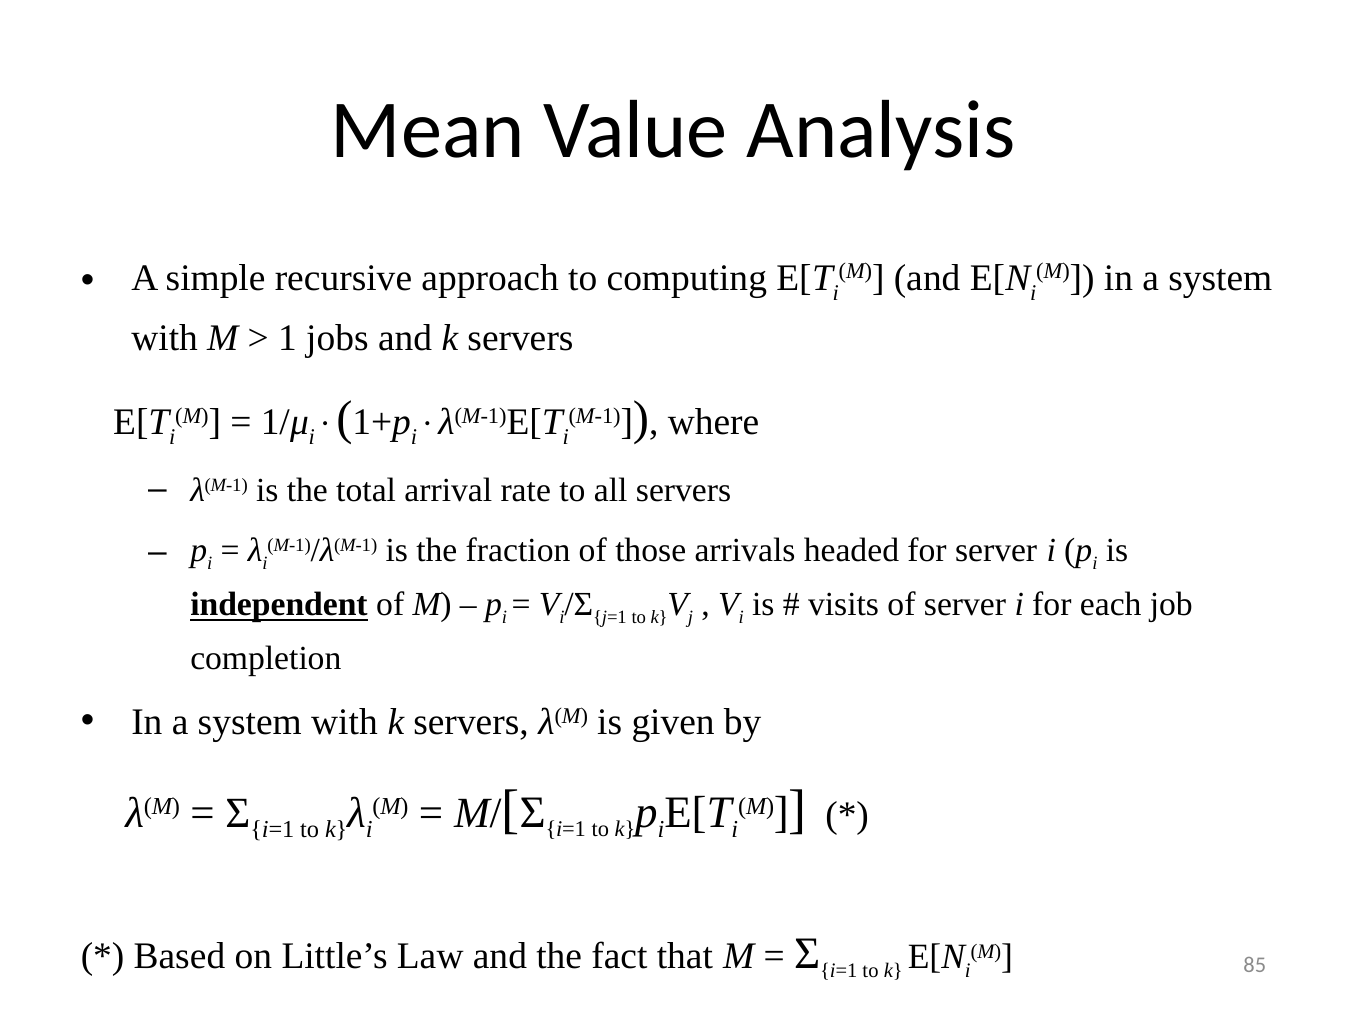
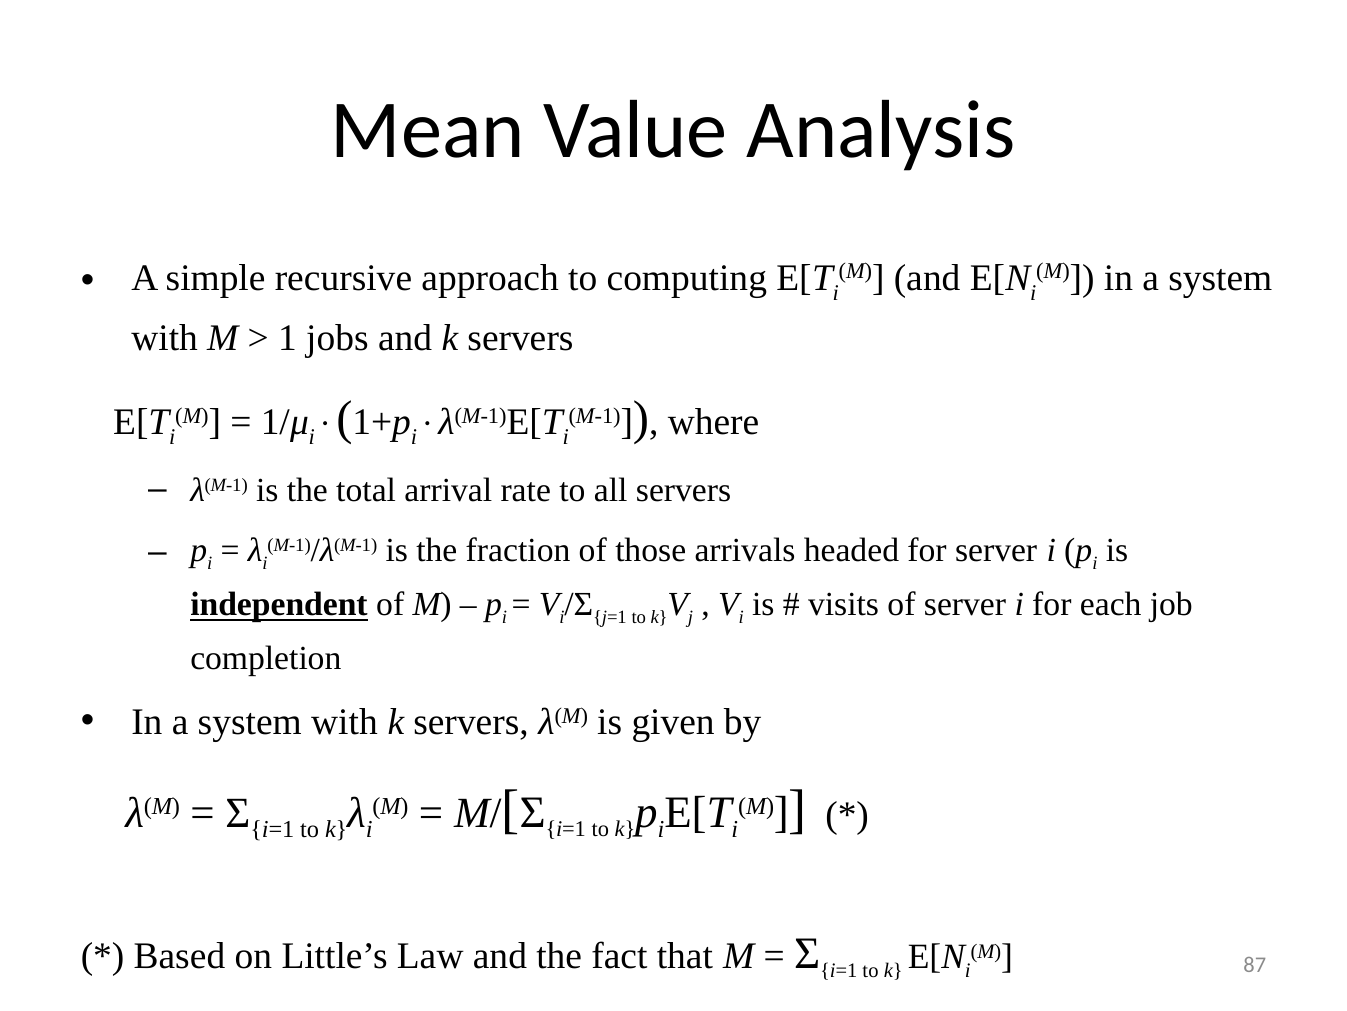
85: 85 -> 87 (1255, 965)
